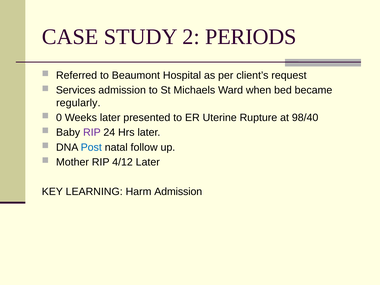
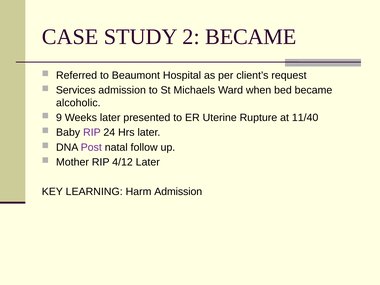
2 PERIODS: PERIODS -> BECAME (251, 37)
regularly: regularly -> alcoholic (78, 103)
0: 0 -> 9 (59, 118)
98/40: 98/40 -> 11/40 (305, 118)
Post colour: blue -> purple (91, 147)
